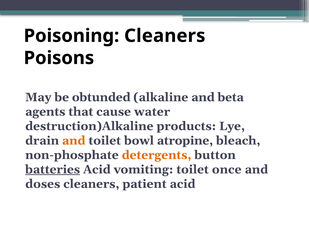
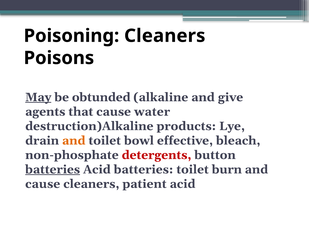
May underline: none -> present (38, 97)
beta: beta -> give (231, 97)
atropine: atropine -> effective (185, 140)
detergents colour: orange -> red (157, 155)
Acid vomiting: vomiting -> batteries (144, 169)
once: once -> burn (227, 169)
doses: doses -> cause (43, 184)
